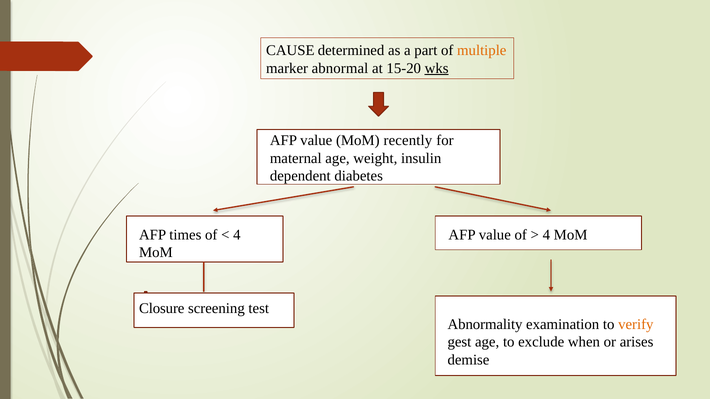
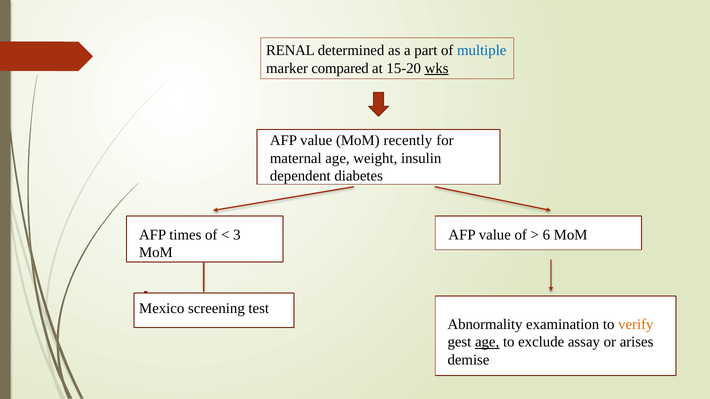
CAUSE: CAUSE -> RENAL (290, 50)
multiple colour: orange -> blue (482, 50)
abnormal: abnormal -> compared (340, 68)
4: 4 -> 3 (237, 235)
4: 4 -> 6 (546, 235)
Closure: Closure -> Mexico (162, 309)
age underline: none -> present (487, 342)
when: when -> assay (584, 342)
